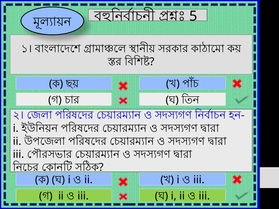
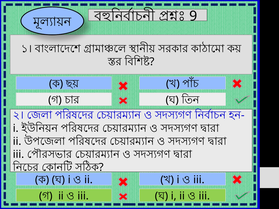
5: 5 -> 9 (193, 16)
